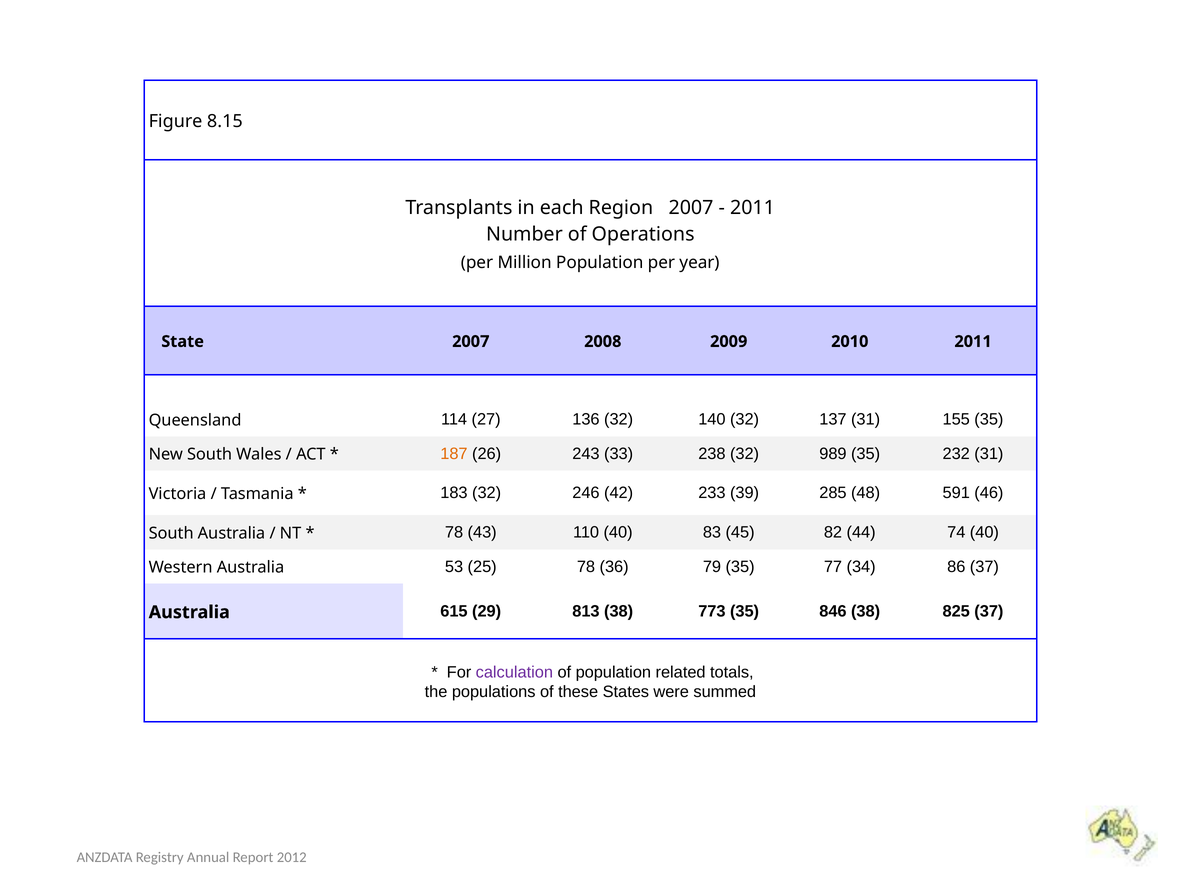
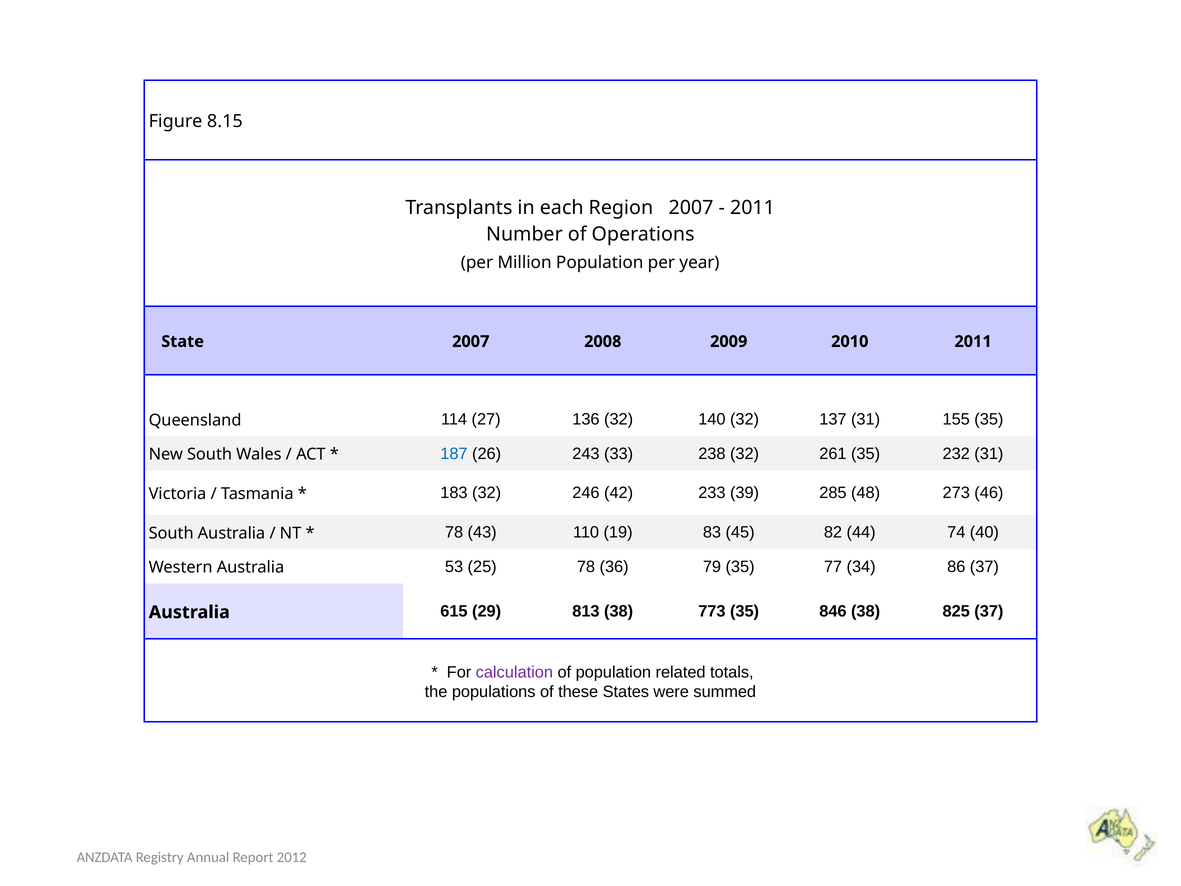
187 colour: orange -> blue (454, 454)
989: 989 -> 261 (833, 454)
591: 591 -> 273 (956, 493)
110 40: 40 -> 19 (618, 532)
